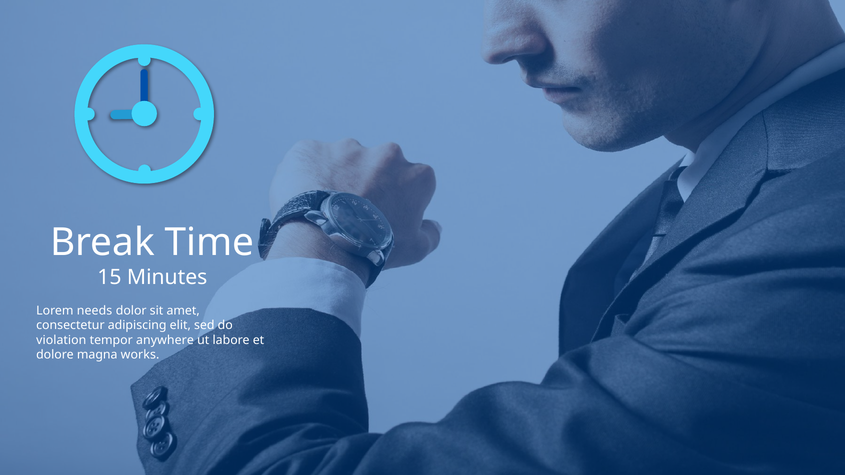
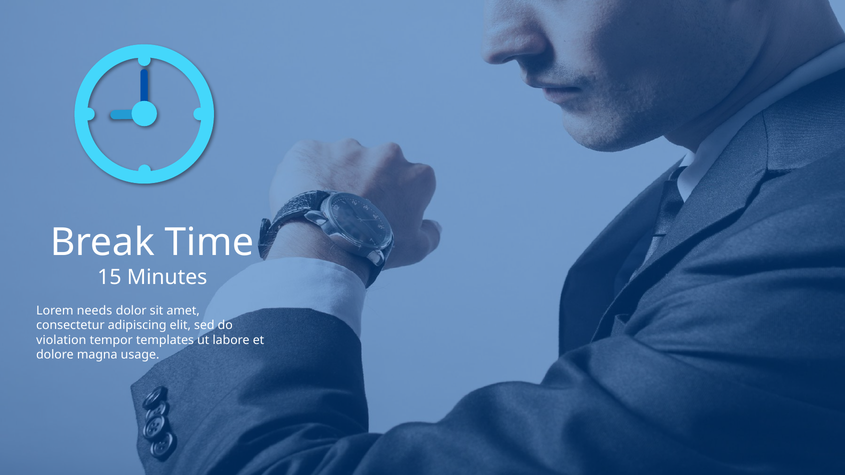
anywhere: anywhere -> templates (165, 340)
works: works -> usage (140, 355)
